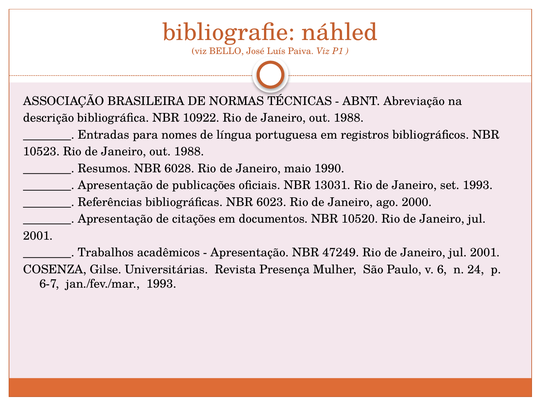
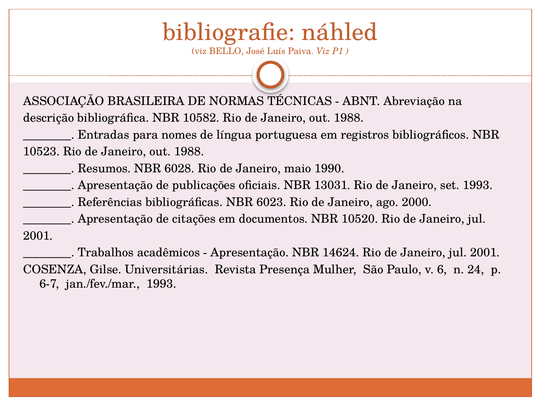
10922: 10922 -> 10582 (201, 118)
47249: 47249 -> 14624 (341, 253)
